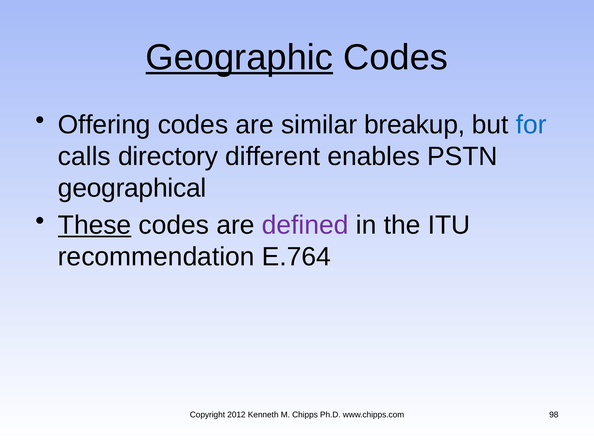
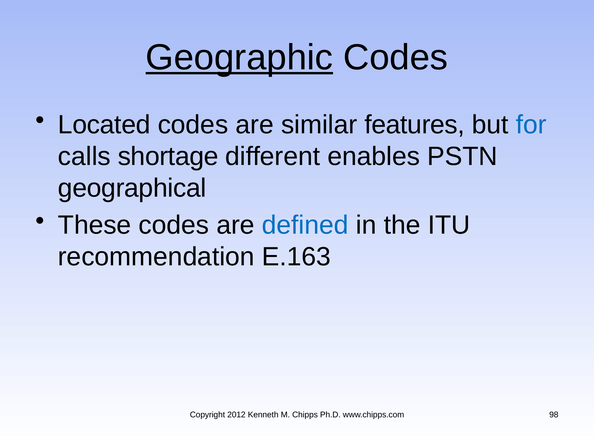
Offering: Offering -> Located (104, 125)
breakup: breakup -> features (415, 125)
directory: directory -> shortage (168, 156)
These underline: present -> none (95, 225)
defined colour: purple -> blue (305, 225)
E.764: E.764 -> E.163 (296, 257)
